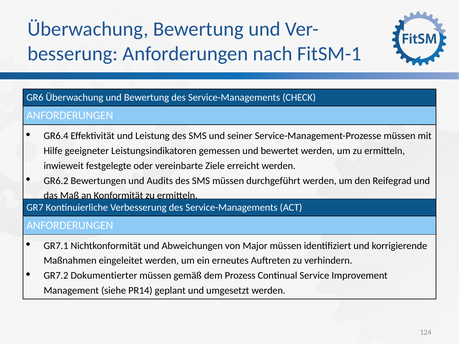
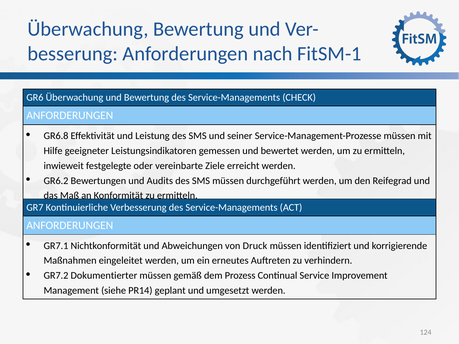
GR6.4: GR6.4 -> GR6.8 (56, 136)
Major: Major -> Druck (255, 246)
